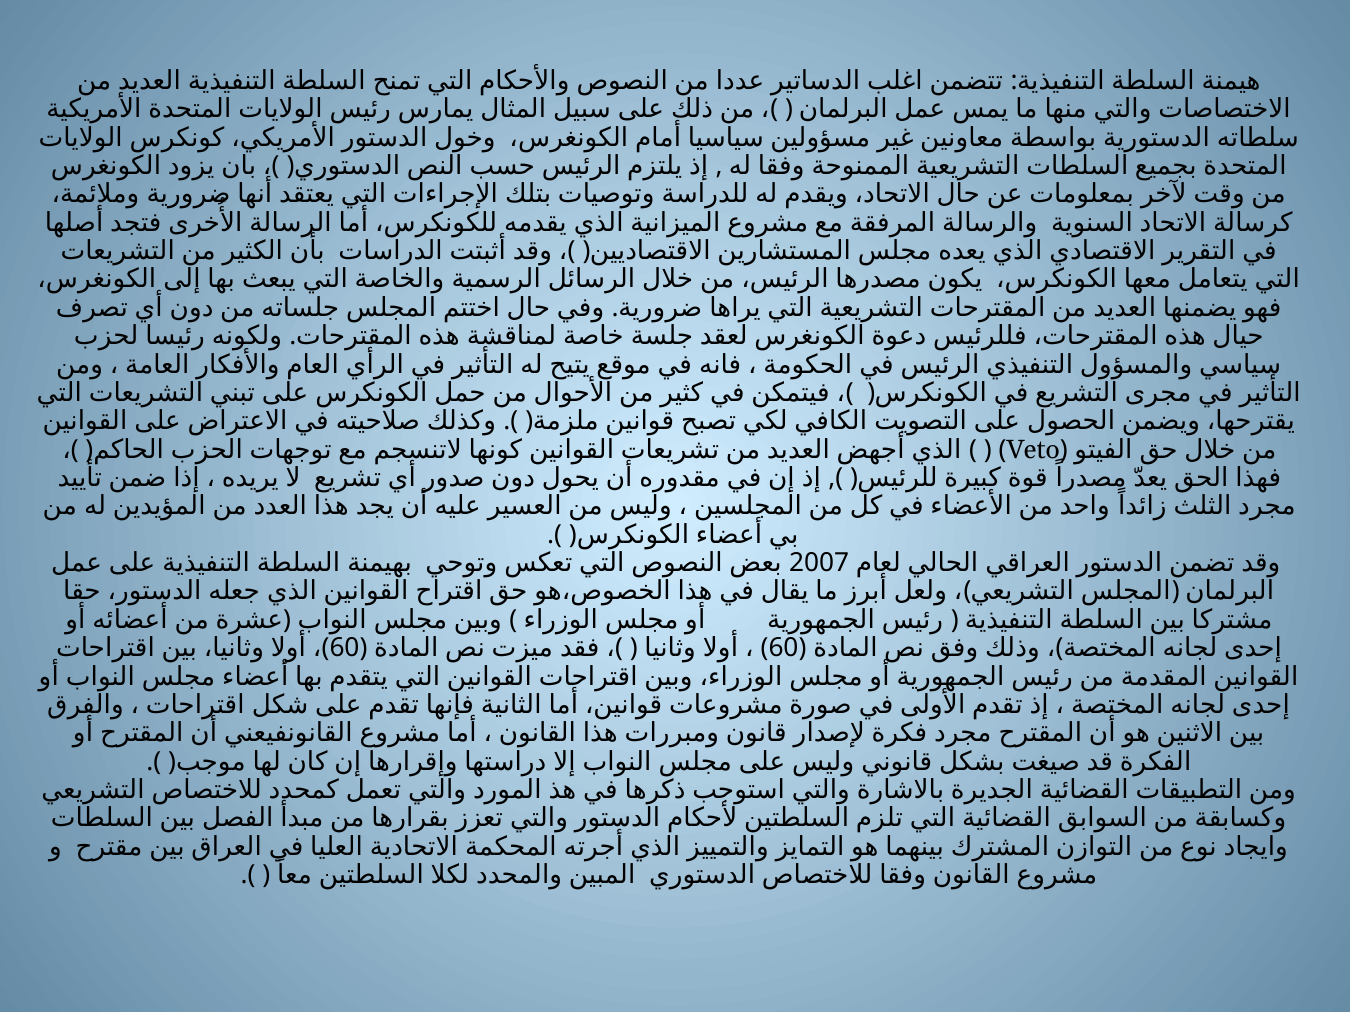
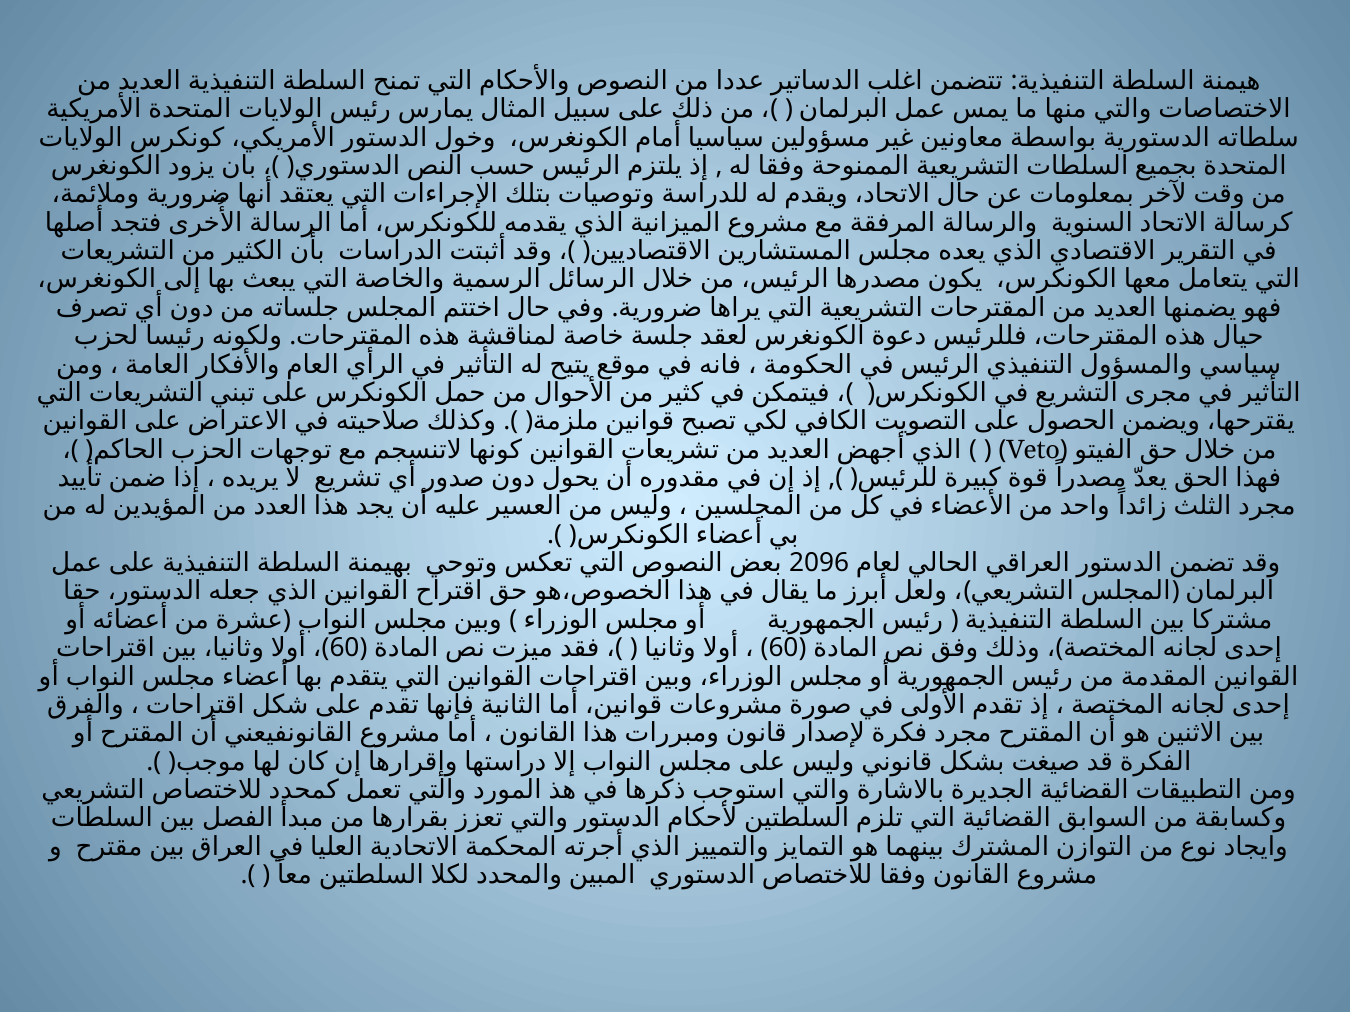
2007: 2007 -> 2096 (819, 563)
